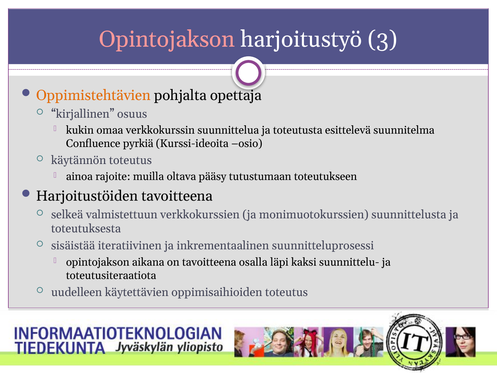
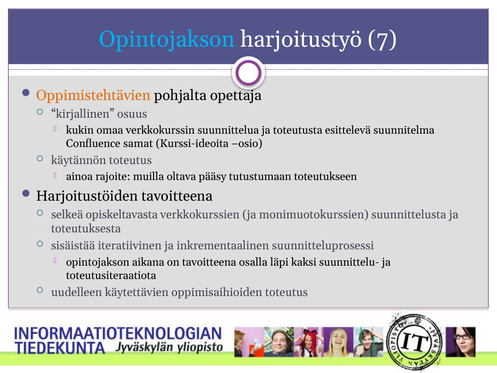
Opintojakson colour: pink -> light blue (167, 39)
3: 3 -> 7 (382, 39)
pyrkiä: pyrkiä -> samat (138, 143)
valmistettuun: valmistettuun -> opiskeltavasta (122, 214)
